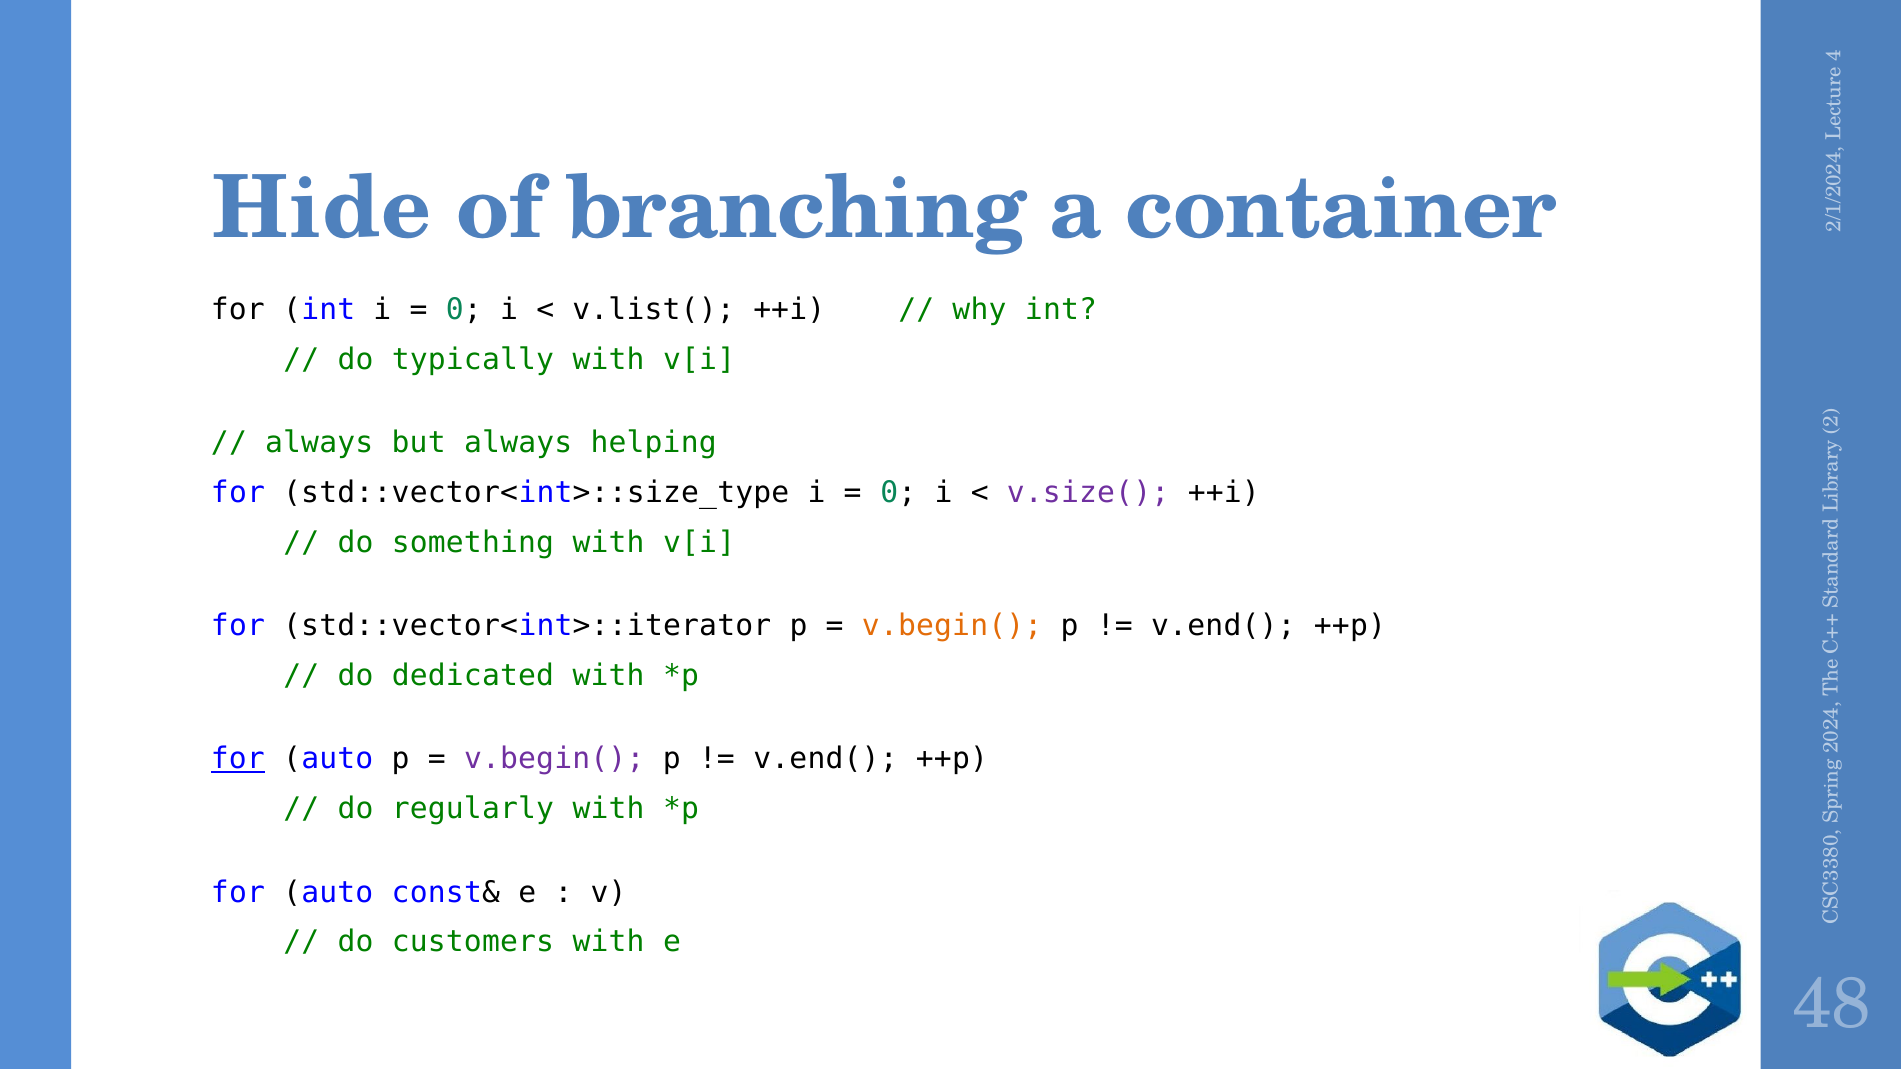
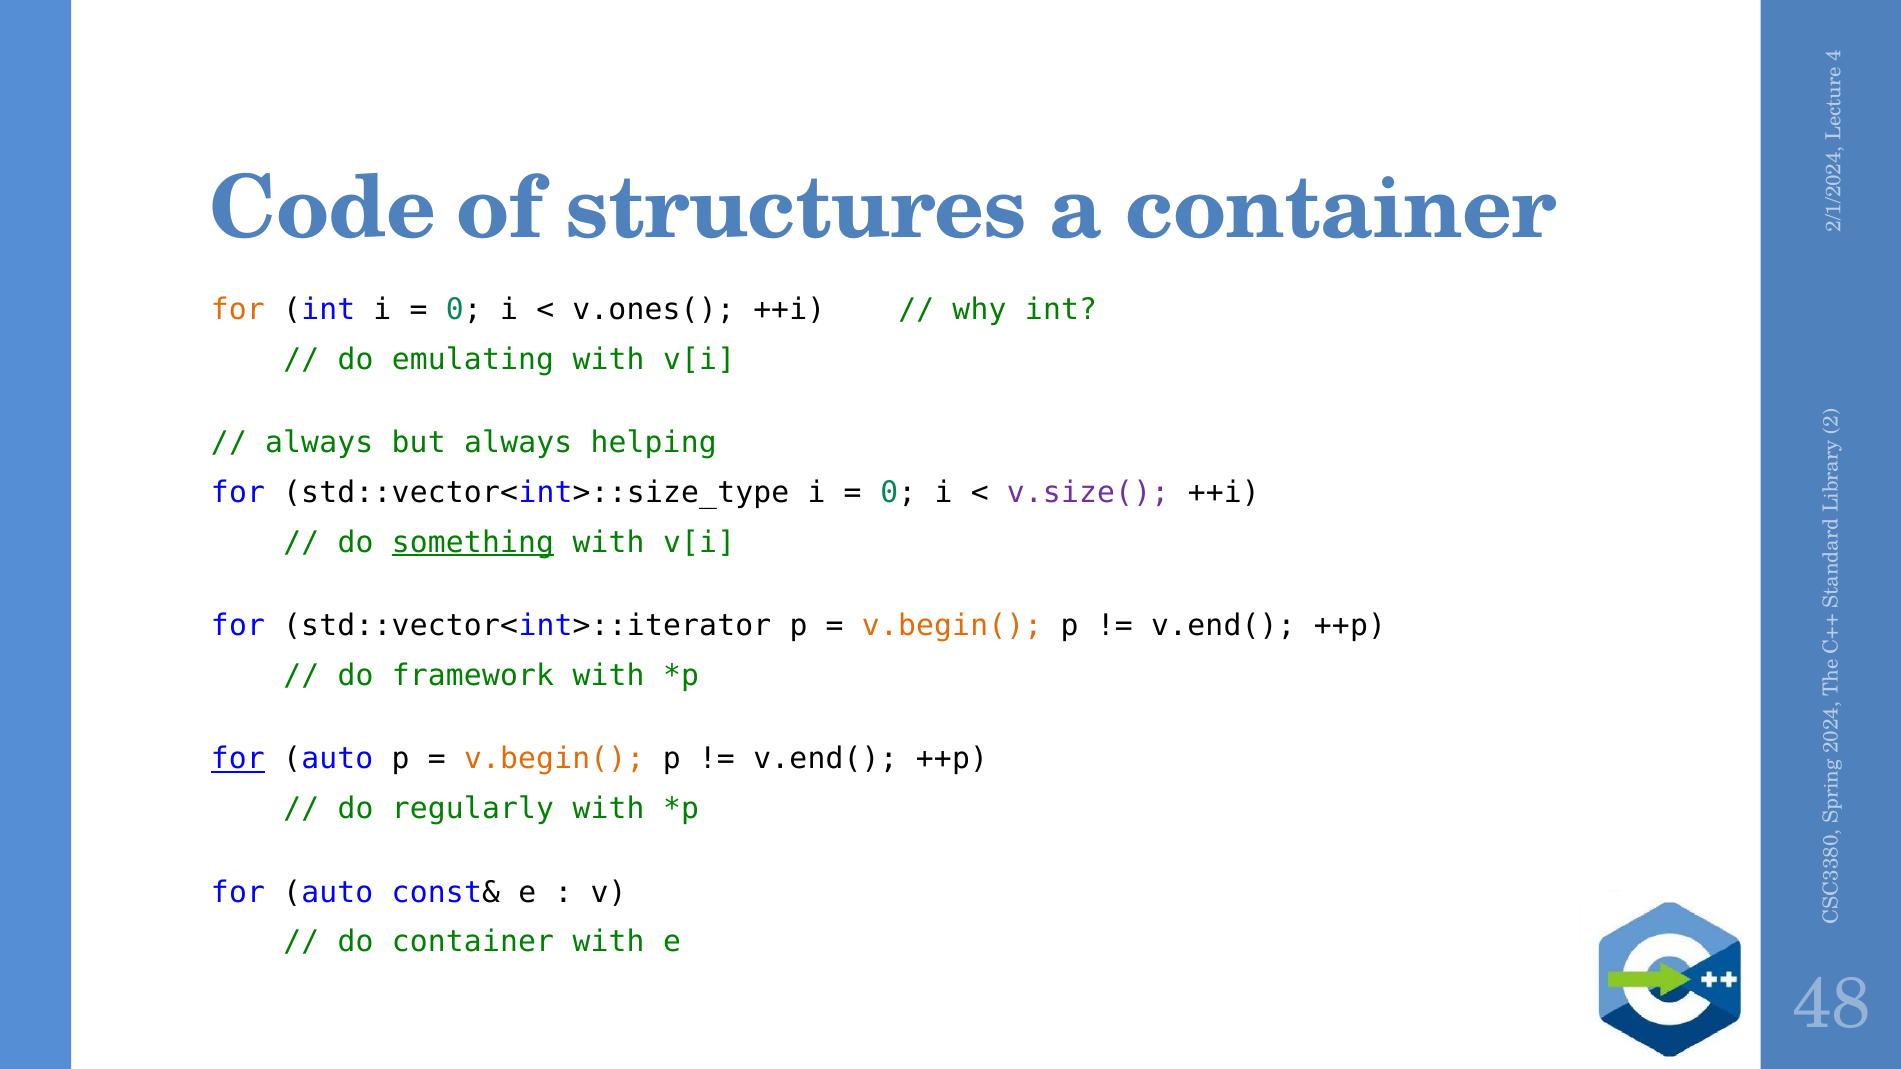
Hide: Hide -> Code (323, 209)
branching: branching -> structures (797, 209)
for colour: black -> orange (238, 310)
v.list(: v.list( -> v.ones( (654, 310)
typically: typically -> emulating (473, 359)
something underline: none -> present (473, 542)
dedicated: dedicated -> framework (473, 676)
v.begin( colour: purple -> orange (554, 759)
do customers: customers -> container (473, 942)
